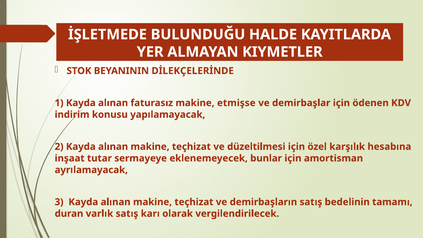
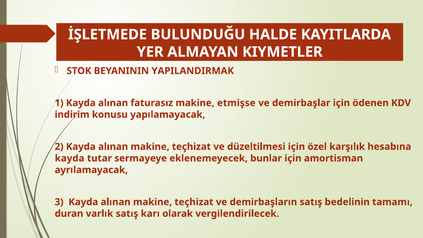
DİLEKÇELERİNDE: DİLEKÇELERİNDE -> YAPILANDIRMAK (193, 71)
inşaat: inşaat -> kayda (70, 158)
